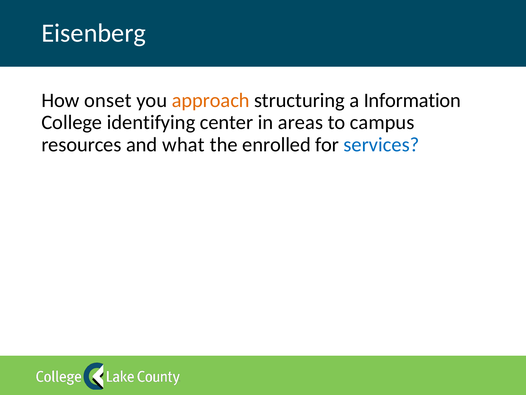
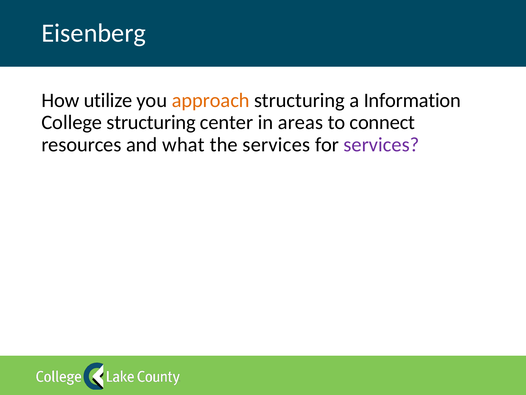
onset: onset -> utilize (108, 100)
College identifying: identifying -> structuring (151, 122)
campus: campus -> connect (382, 122)
the enrolled: enrolled -> services (276, 144)
services colour: blue -> purple (381, 144)
